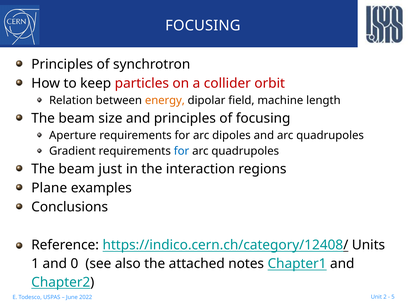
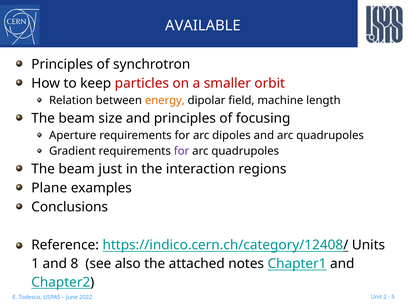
FOCUSING: FOCUSING -> AVAILABLE (203, 26)
collider: collider -> smaller (227, 83)
for colour: blue -> purple (182, 151)
0: 0 -> 8 (74, 264)
